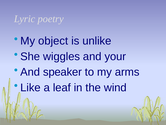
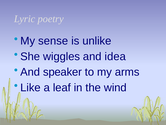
object: object -> sense (53, 41)
your: your -> idea (115, 56)
